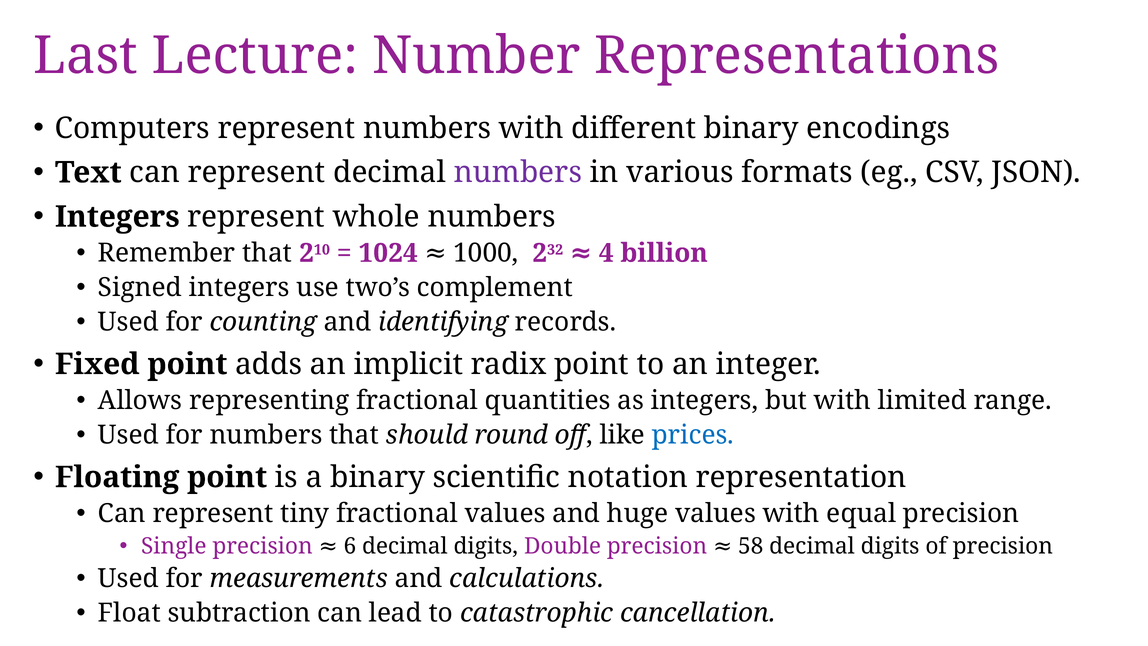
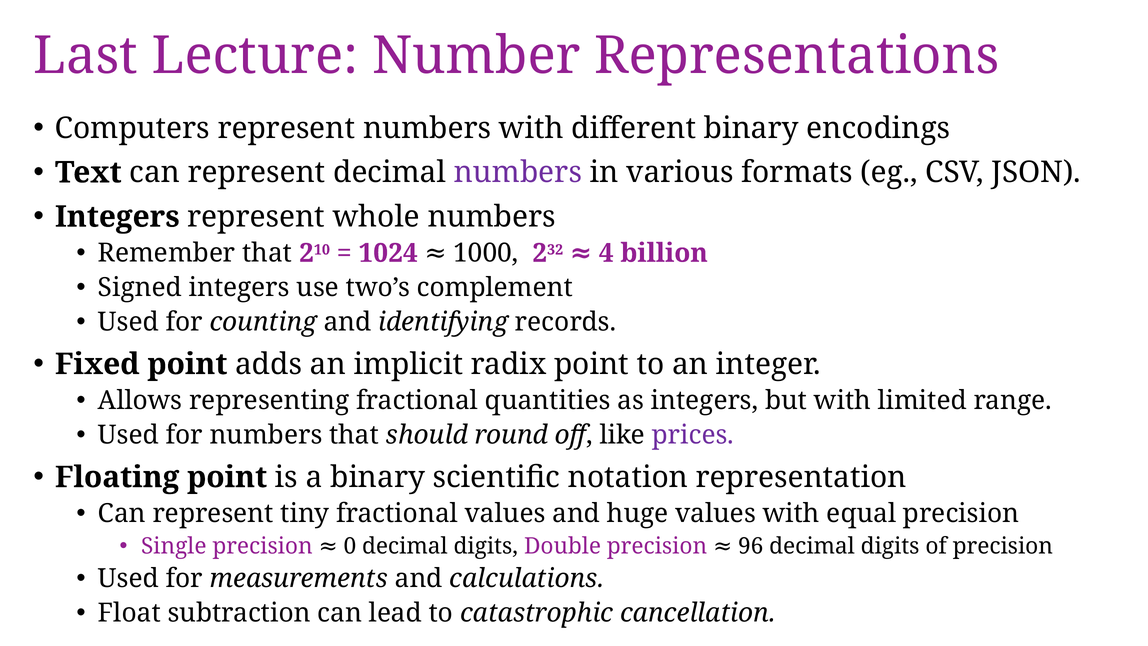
prices colour: blue -> purple (693, 435)
6: 6 -> 0 (350, 546)
58: 58 -> 96 (751, 546)
